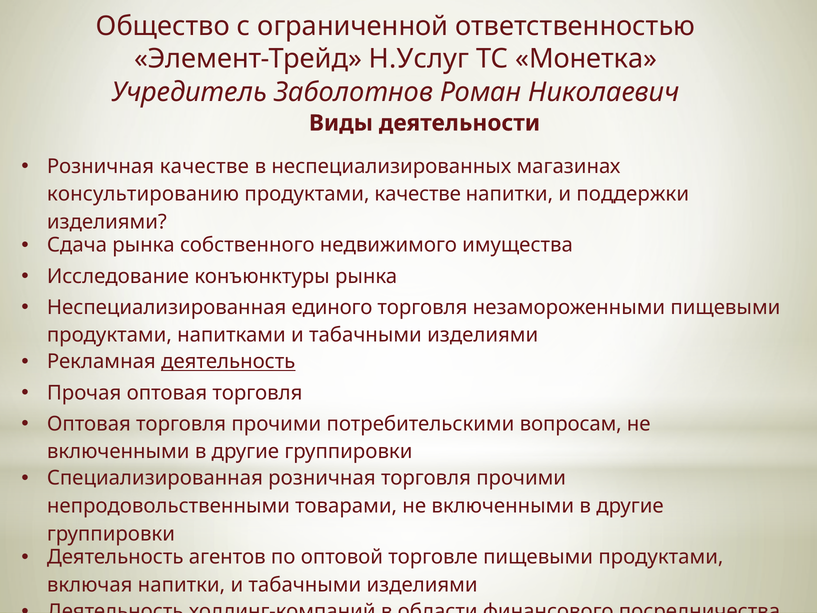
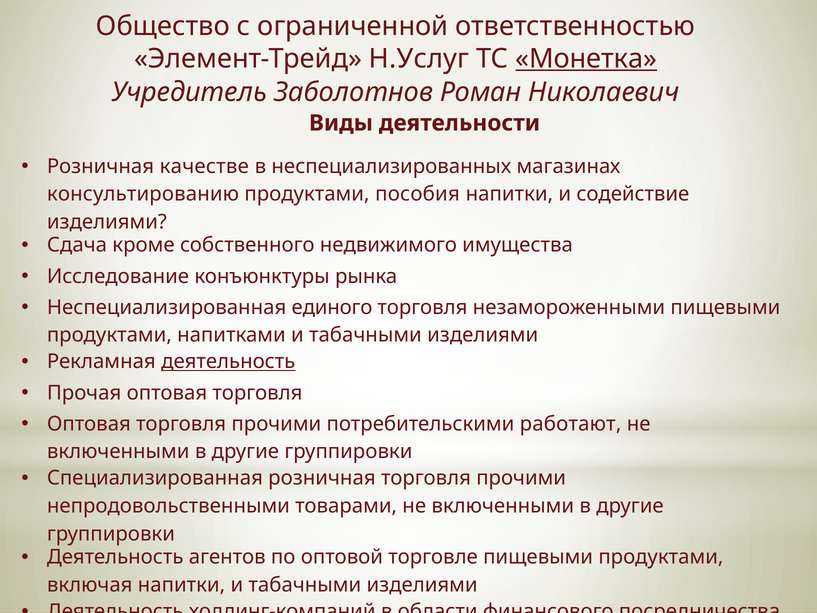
Монетка underline: none -> present (586, 59)
продуктами качестве: качестве -> пособия (417, 194)
поддержки: поддержки -> содействие (633, 194)
Сдача рынка: рынка -> кроме (144, 245)
вопросам: вопросам -> работают (571, 424)
